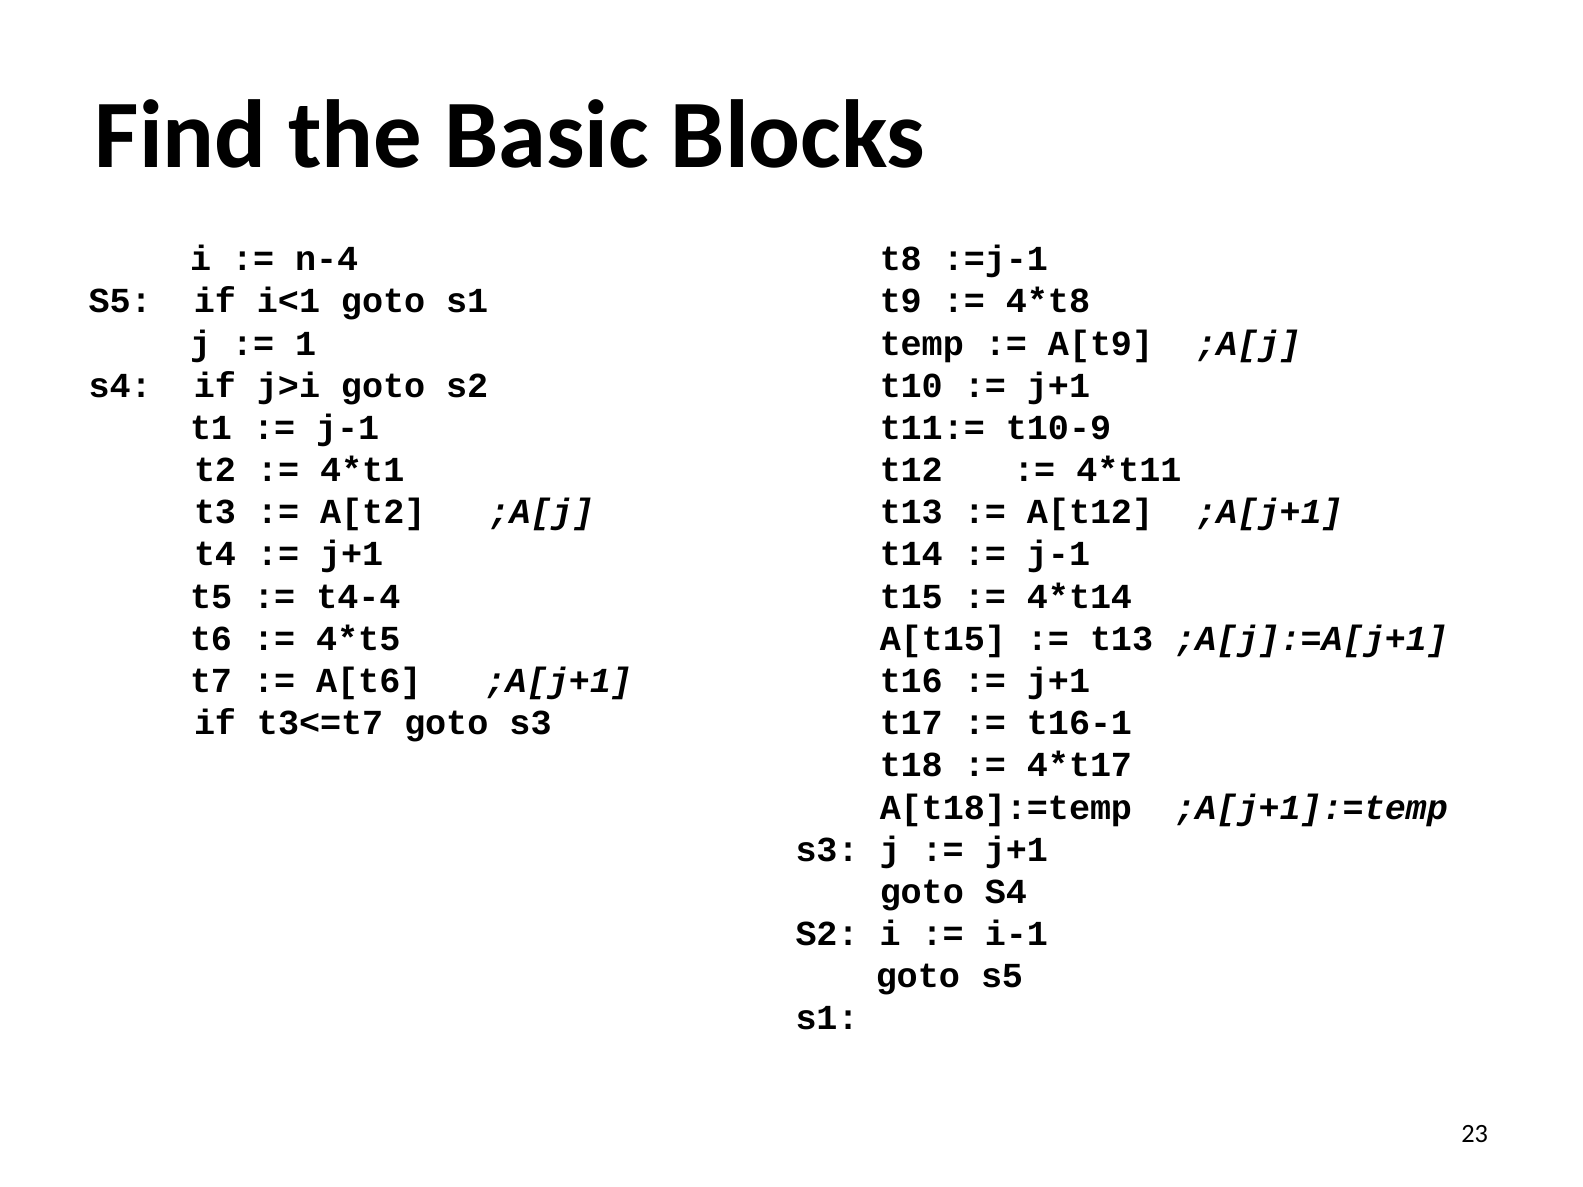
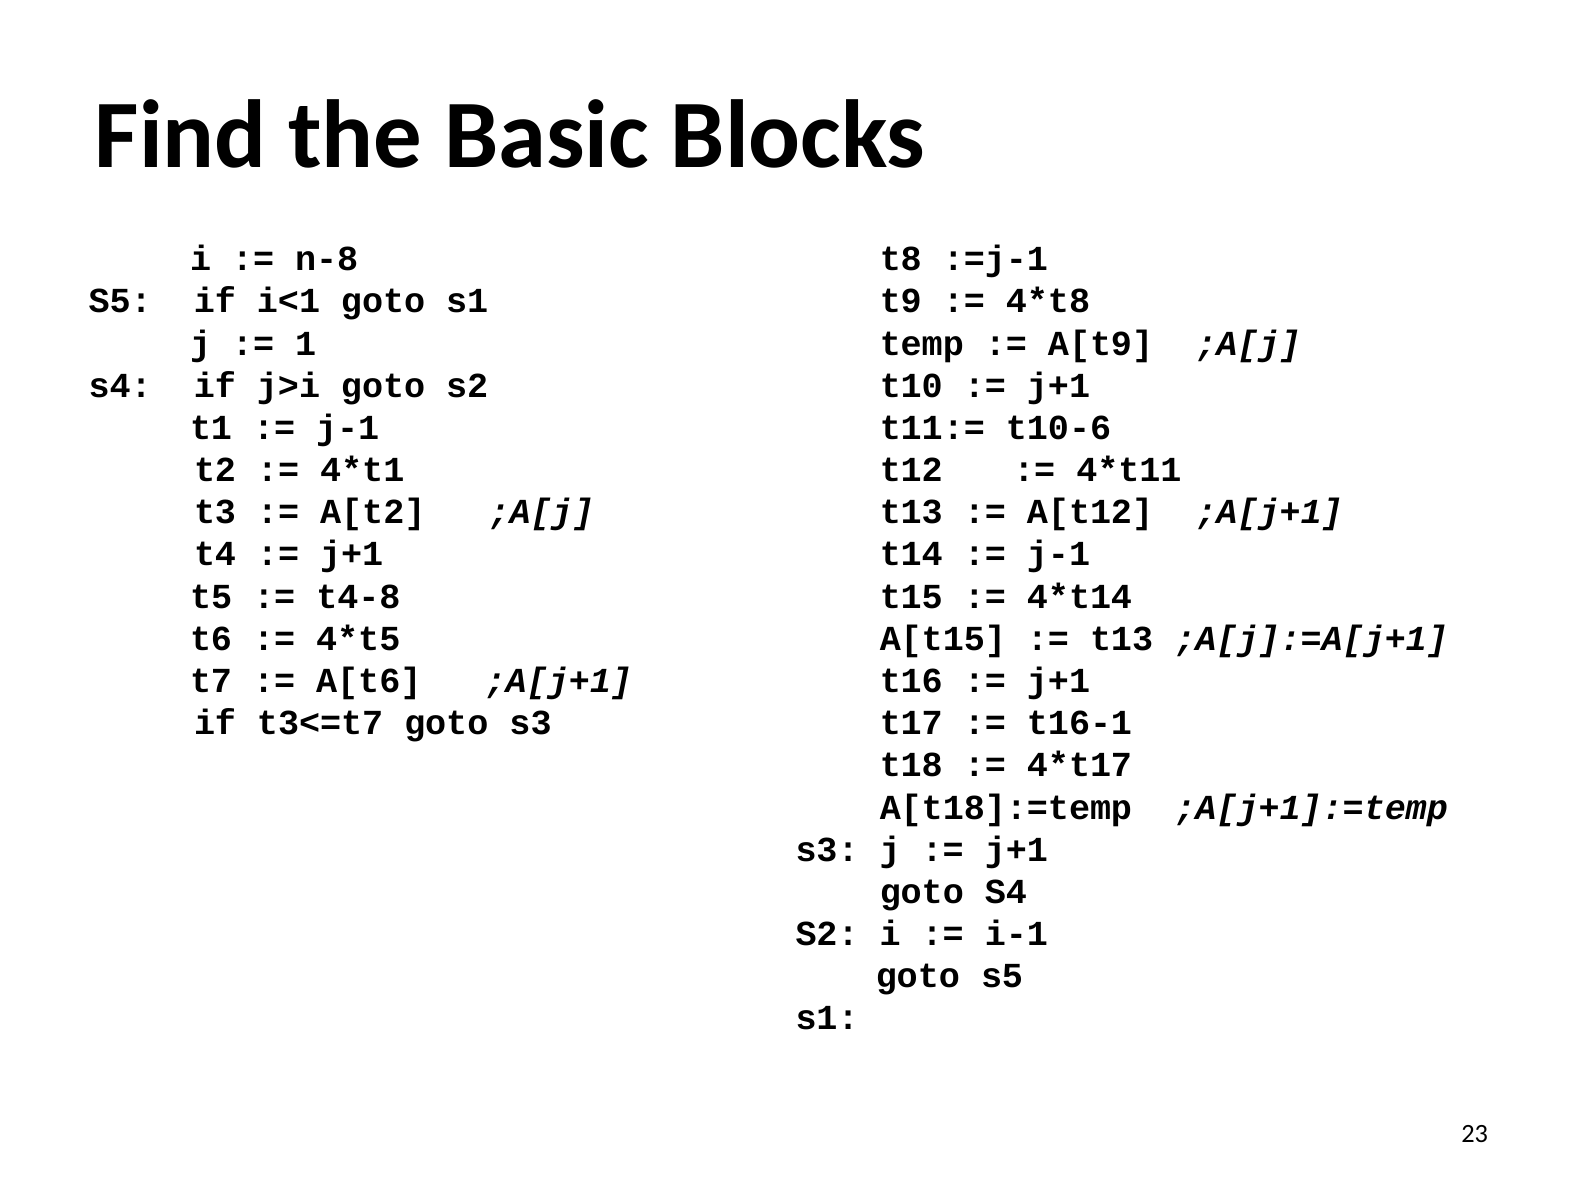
n-4: n-4 -> n-8 (327, 259)
t10-9: t10-9 -> t10-6 (1059, 428)
t4-4: t4-4 -> t4-8 (358, 597)
